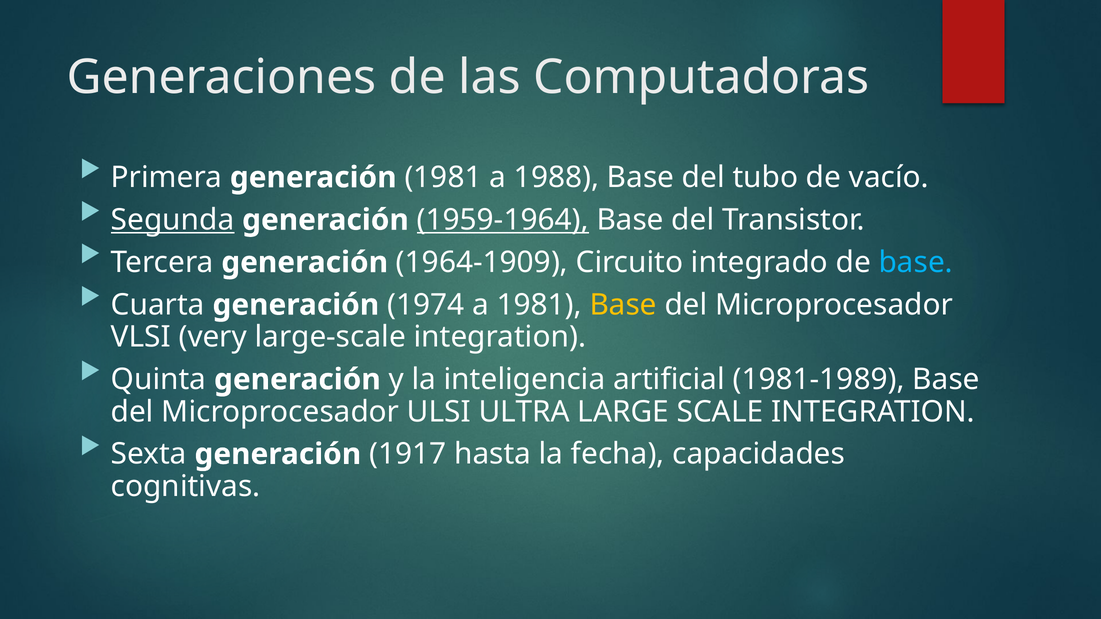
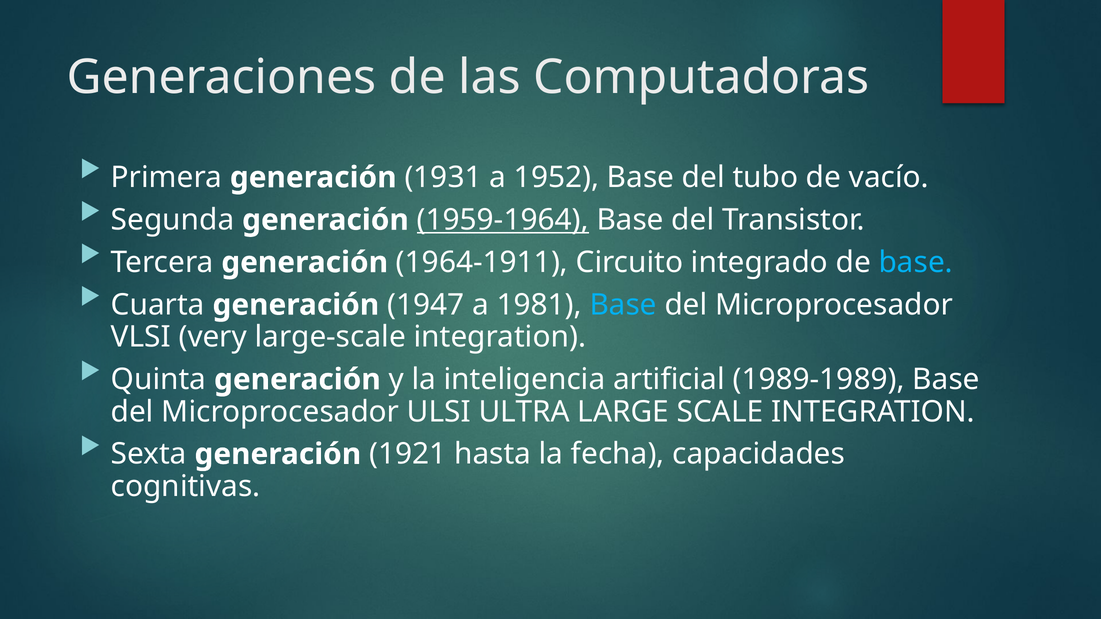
generación 1981: 1981 -> 1931 (443, 178)
1988: 1988 -> 1952 (557, 178)
Segunda underline: present -> none (173, 220)
1964-1909: 1964-1909 -> 1964-1911 (482, 263)
1974: 1974 -> 1947 (426, 305)
Base colour: yellow -> light blue (623, 305)
1981-1989: 1981-1989 -> 1989-1989 (819, 380)
1917: 1917 -> 1921 (408, 454)
